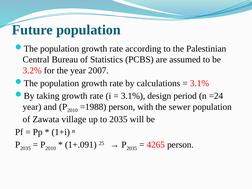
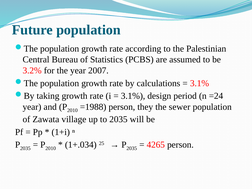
with: with -> they (145, 107)
1+.091: 1+.091 -> 1+.034 (81, 145)
